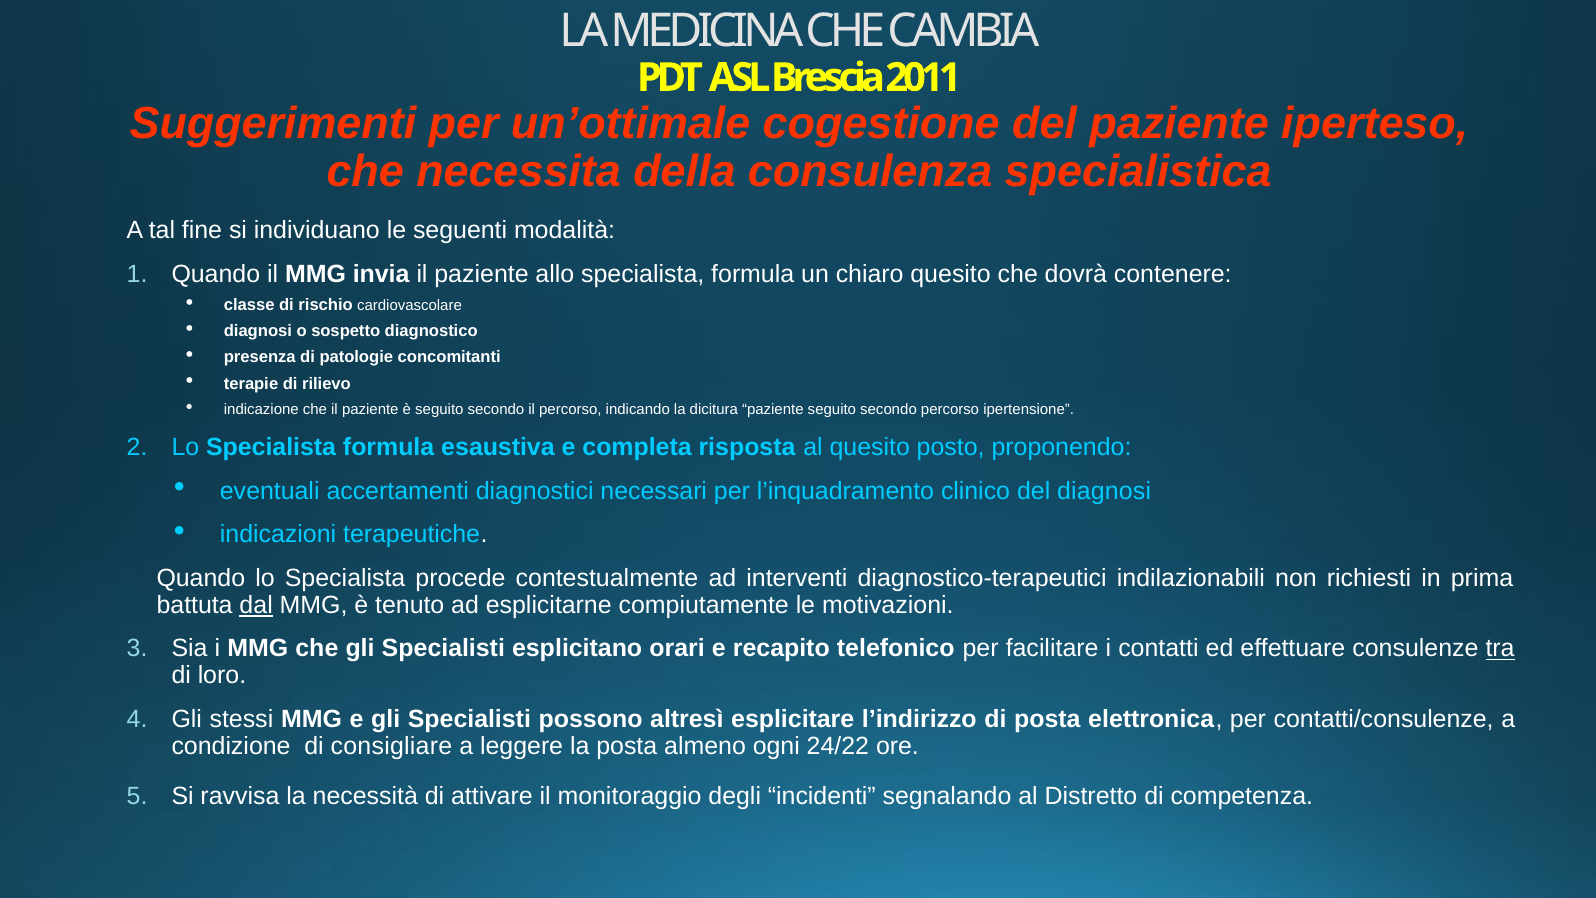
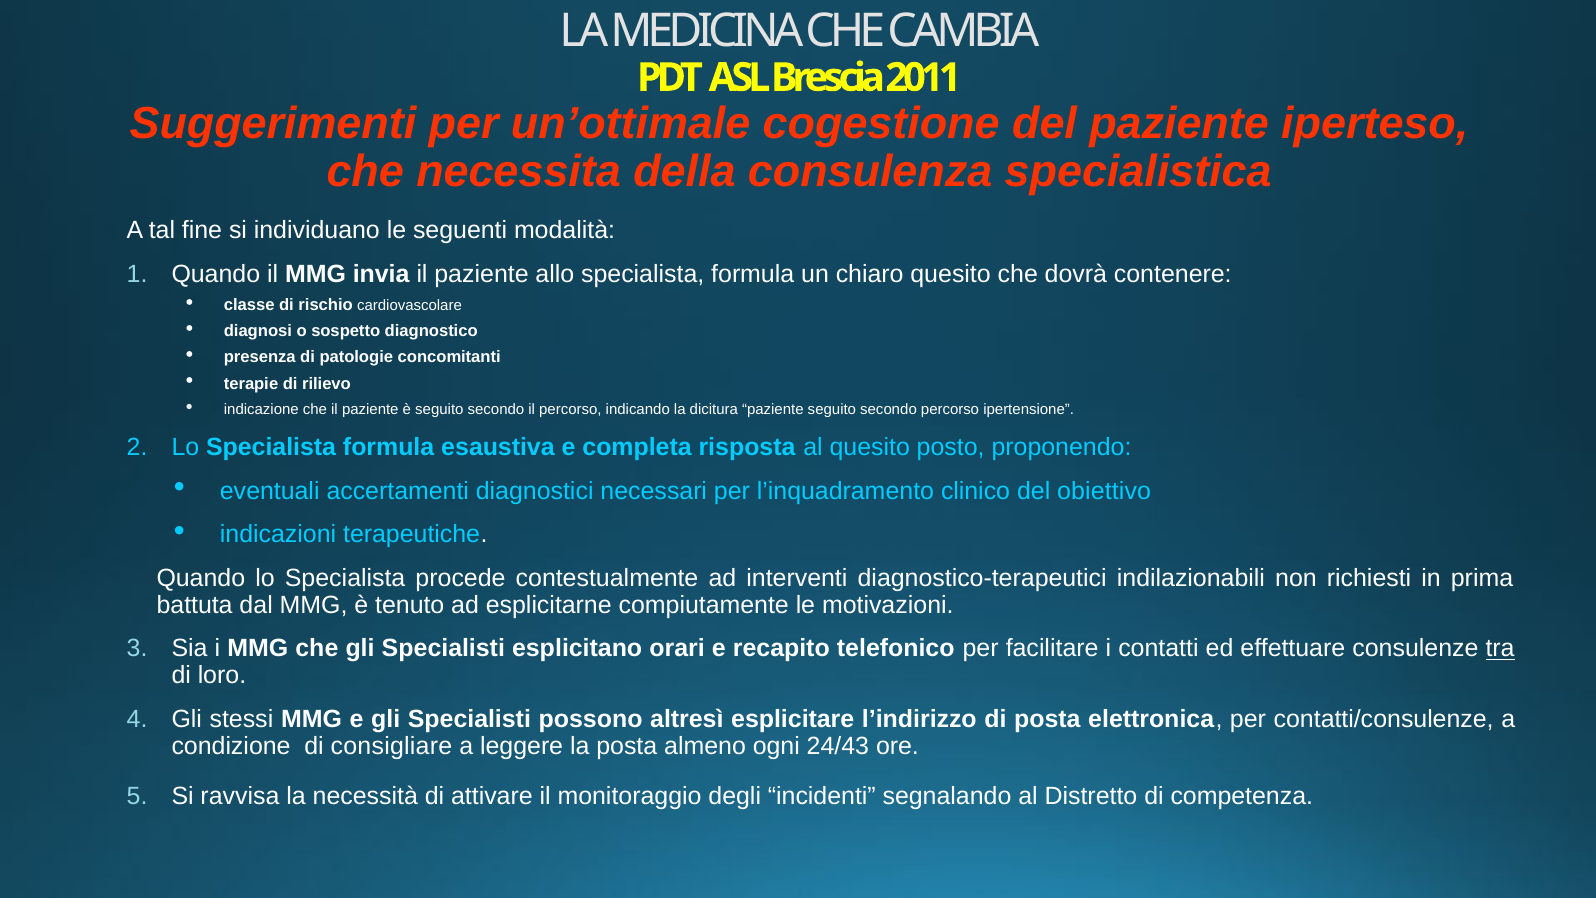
del diagnosi: diagnosi -> obiettivo (1104, 491)
dal underline: present -> none (256, 605)
24/22: 24/22 -> 24/43 (838, 746)
